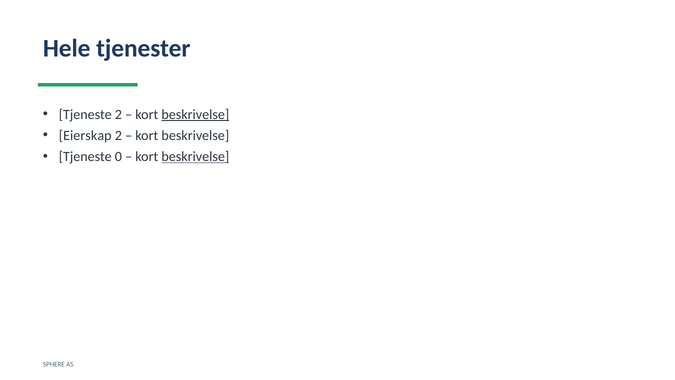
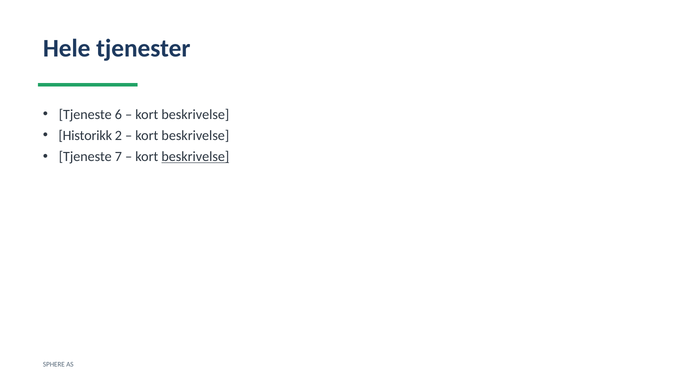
Tjeneste 2: 2 -> 6 (118, 114)
beskrivelse underline: present -> none (195, 114)
Eierskap: Eierskap -> Historikk (85, 135)
0: 0 -> 7 (118, 157)
